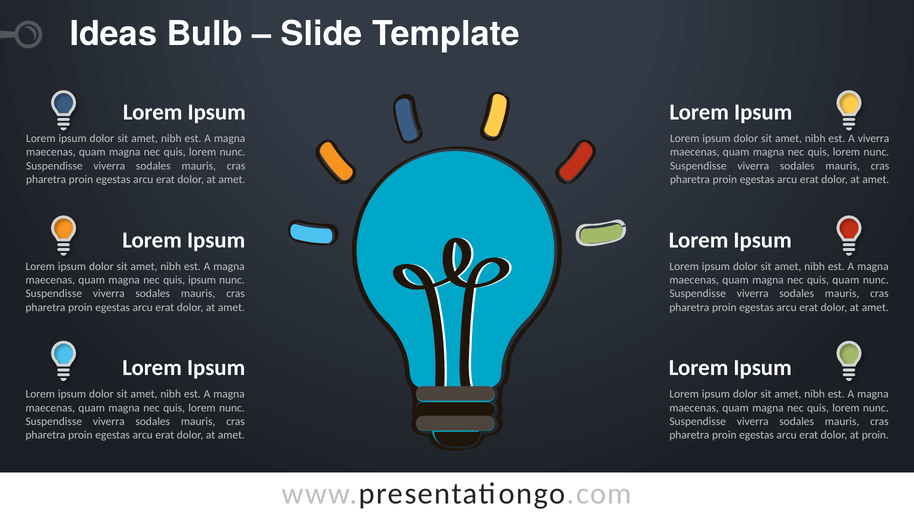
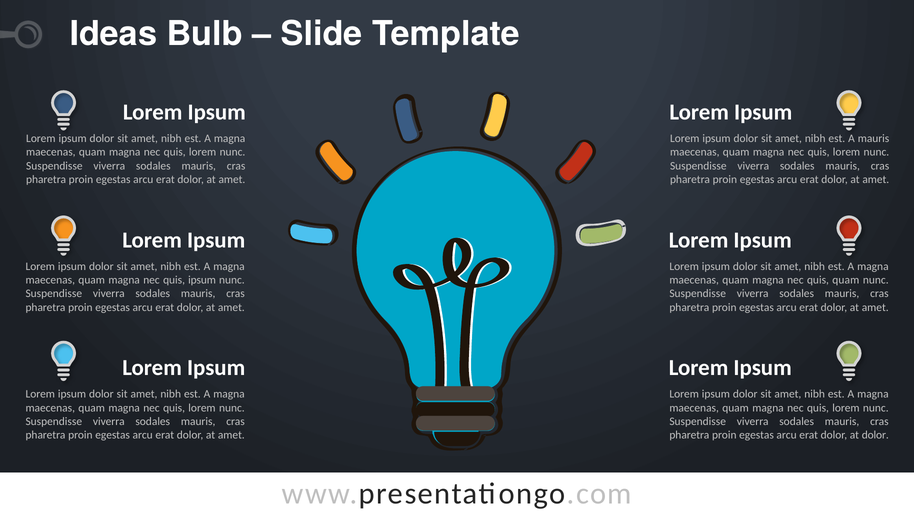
viverra: viverra -> mauris (874, 139)
at proin: proin -> dolor (875, 435)
